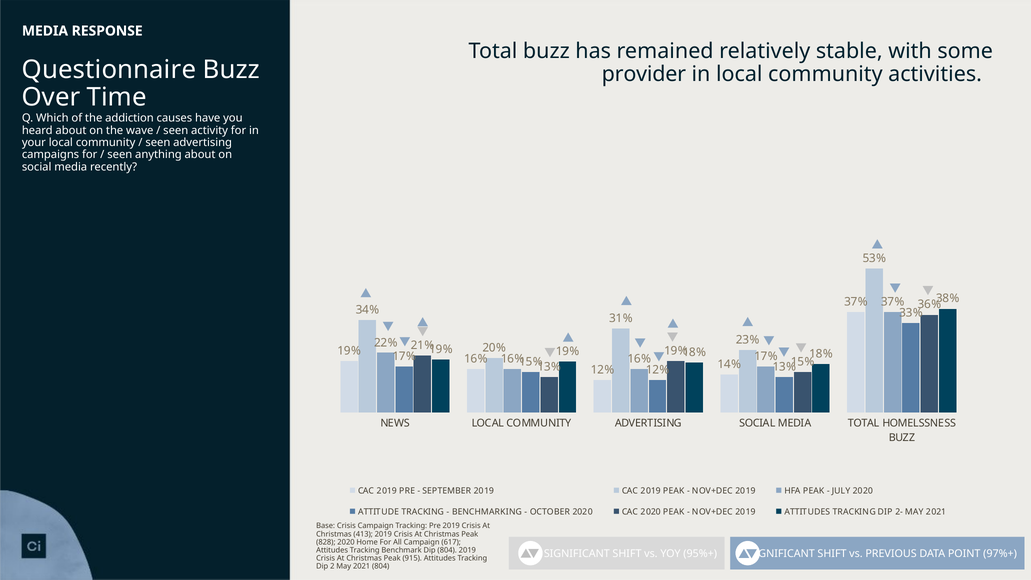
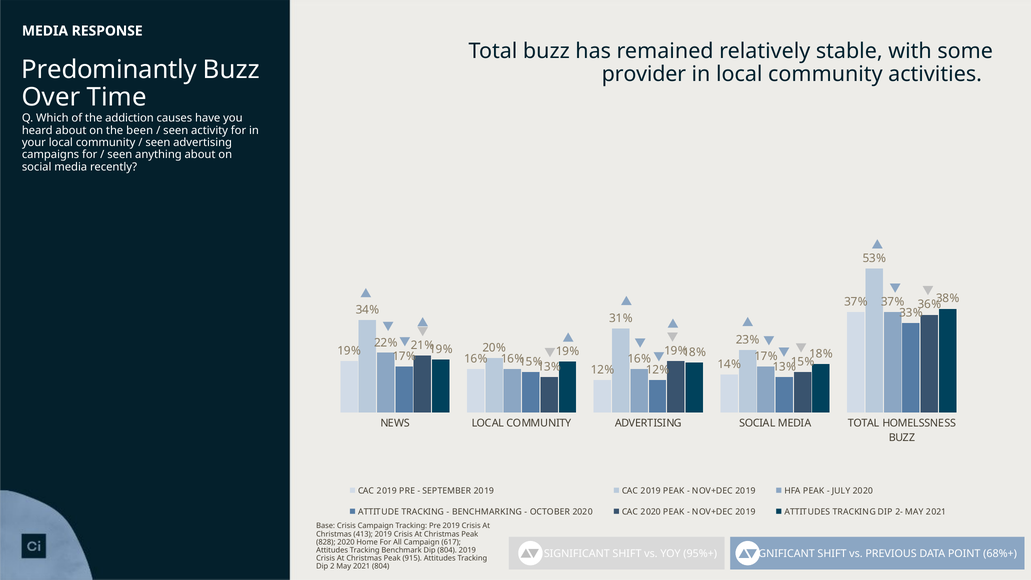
Questionnaire: Questionnaire -> Predominantly (109, 69)
wave: wave -> been (140, 130)
97%+: 97%+ -> 68%+ (1000, 554)
